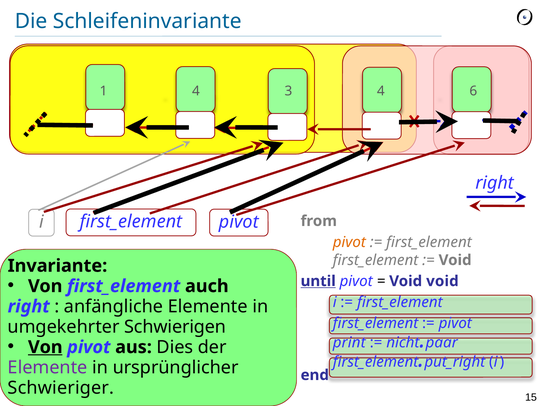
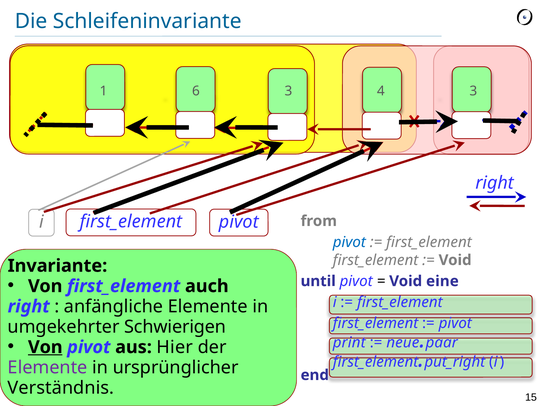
1 4: 4 -> 6 (196, 91)
4 6: 6 -> 3 (473, 91)
pivot colour: orange -> blue (349, 242)
until underline: present -> none (318, 282)
Void void: void -> eine (442, 282)
Dies: Dies -> Hier (175, 348)
nicht: nicht -> neue (403, 343)
Schwieriger: Schwieriger -> Verständnis (61, 388)
